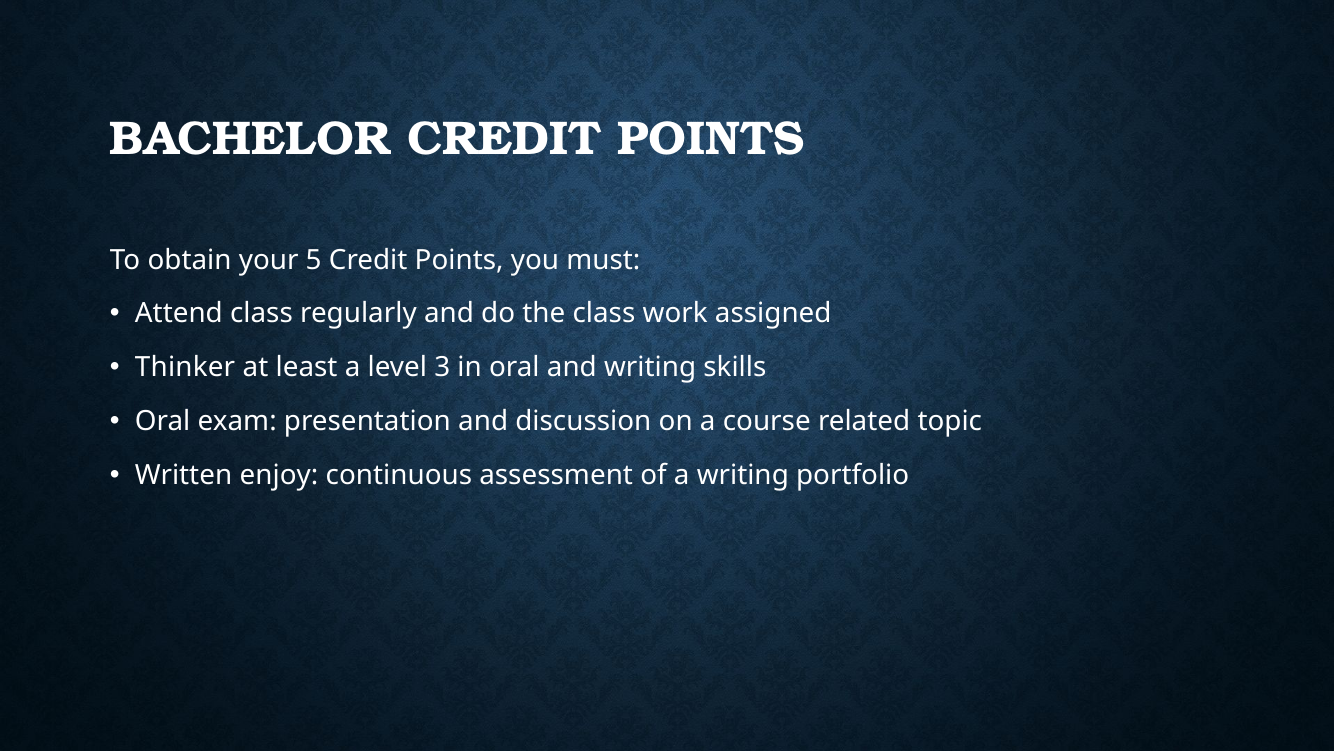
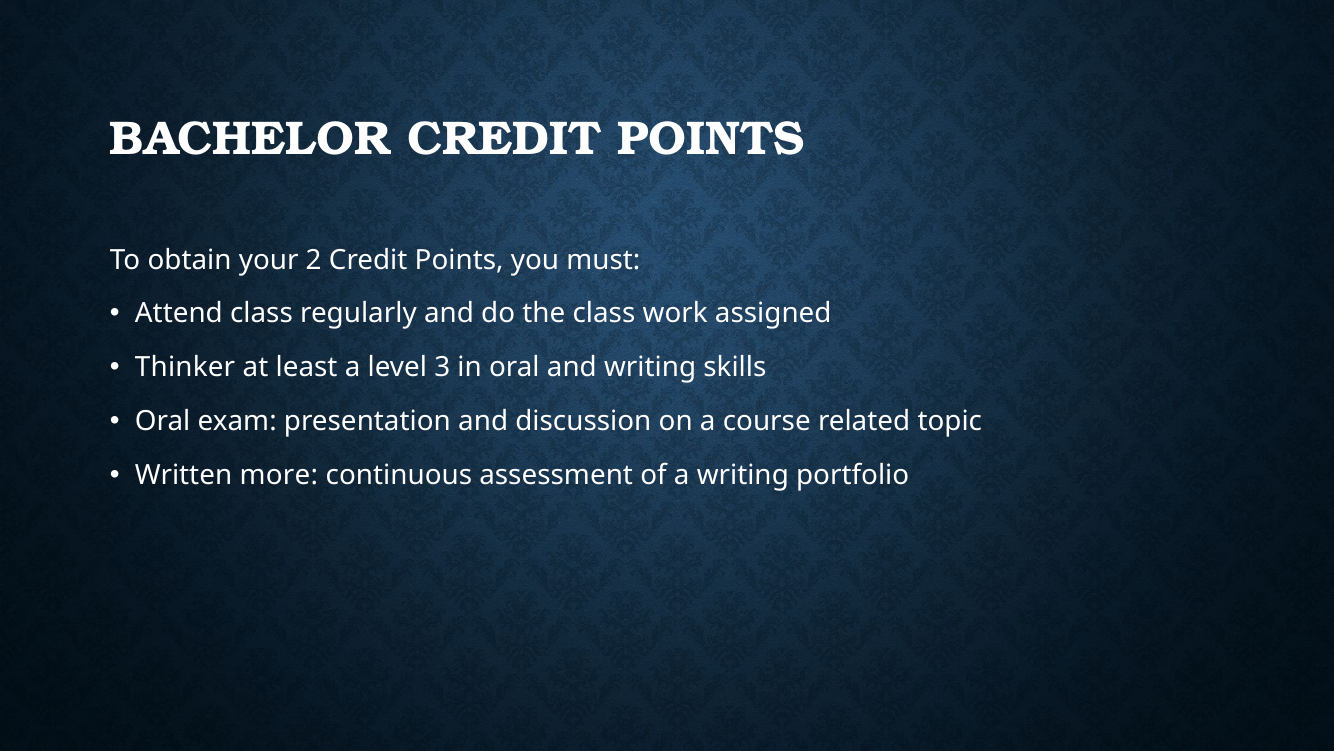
5: 5 -> 2 (314, 260)
enjoy: enjoy -> more (279, 475)
